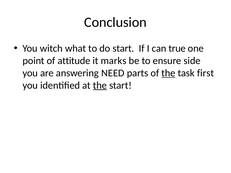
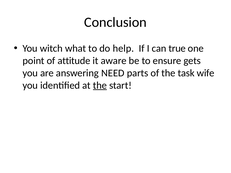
do start: start -> help (123, 48)
marks: marks -> aware (114, 61)
side: side -> gets (192, 61)
the underline: present -> none (168, 73)
first: first -> wife (206, 73)
